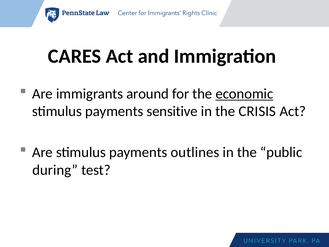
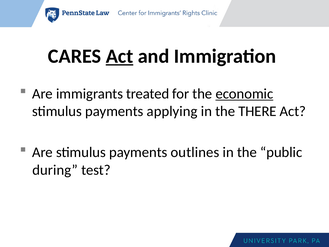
Act underline: none -> present (120, 56)
around: around -> treated (148, 94)
sensitive: sensitive -> applying (172, 111)
CRISIS: CRISIS -> THERE (257, 111)
